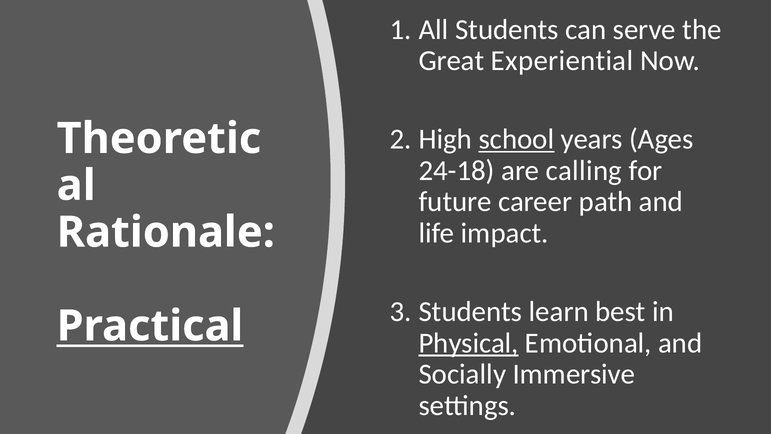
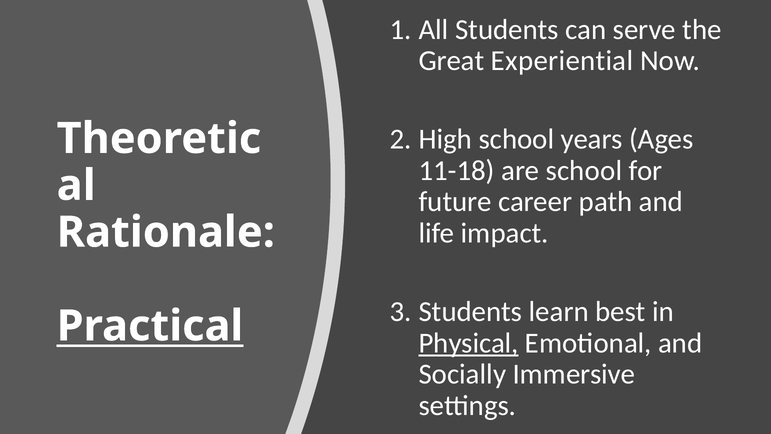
school underline: present -> none (516, 139)
24-18: 24-18 -> 11-18 (457, 171)
are calling: calling -> school (584, 171)
